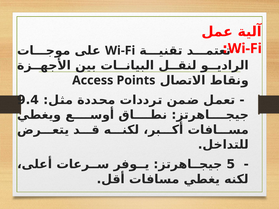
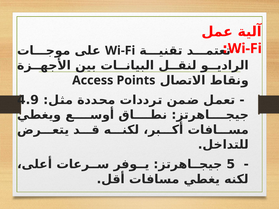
9.4: 9.4 -> 4.9 (28, 100)
